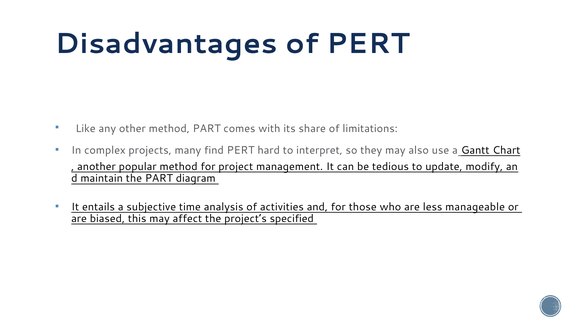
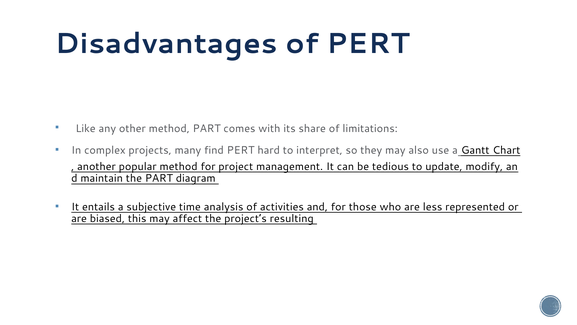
manageable: manageable -> represented (475, 207)
specified: specified -> resulting (292, 218)
